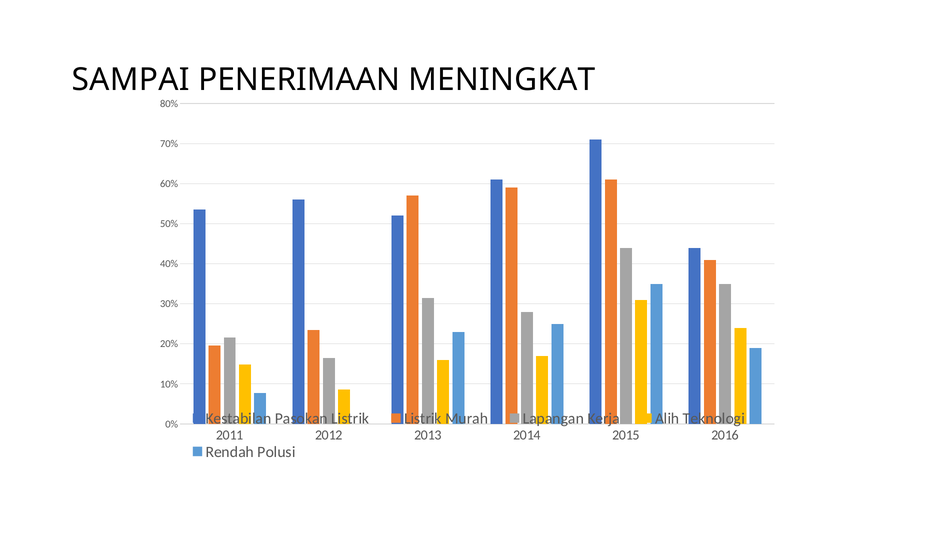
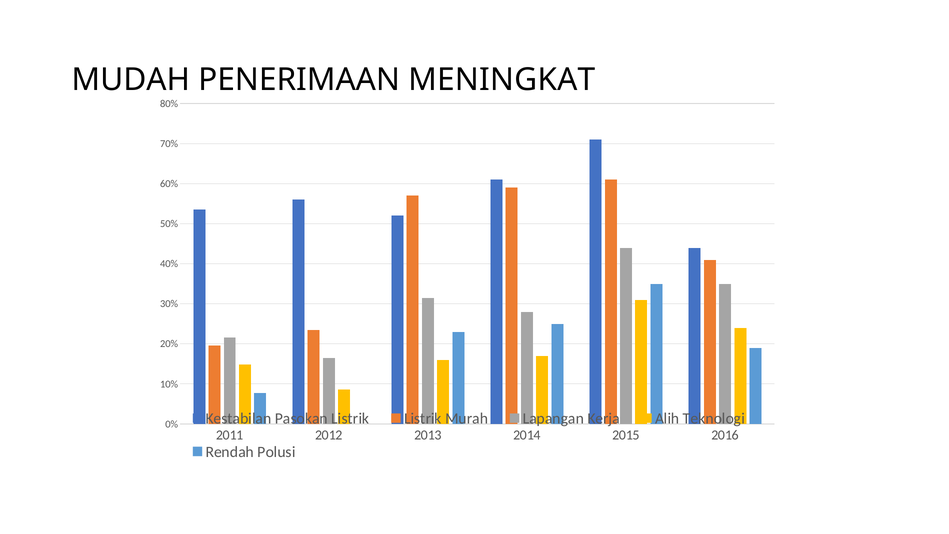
SAMPAI: SAMPAI -> MUDAH (131, 80)
